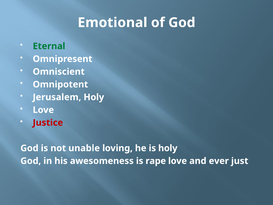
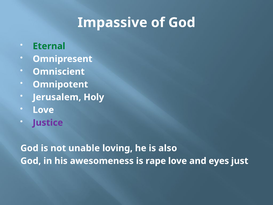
Emotional: Emotional -> Impassive (112, 23)
Justice colour: red -> purple (48, 123)
is holy: holy -> also (168, 148)
ever: ever -> eyes (219, 161)
